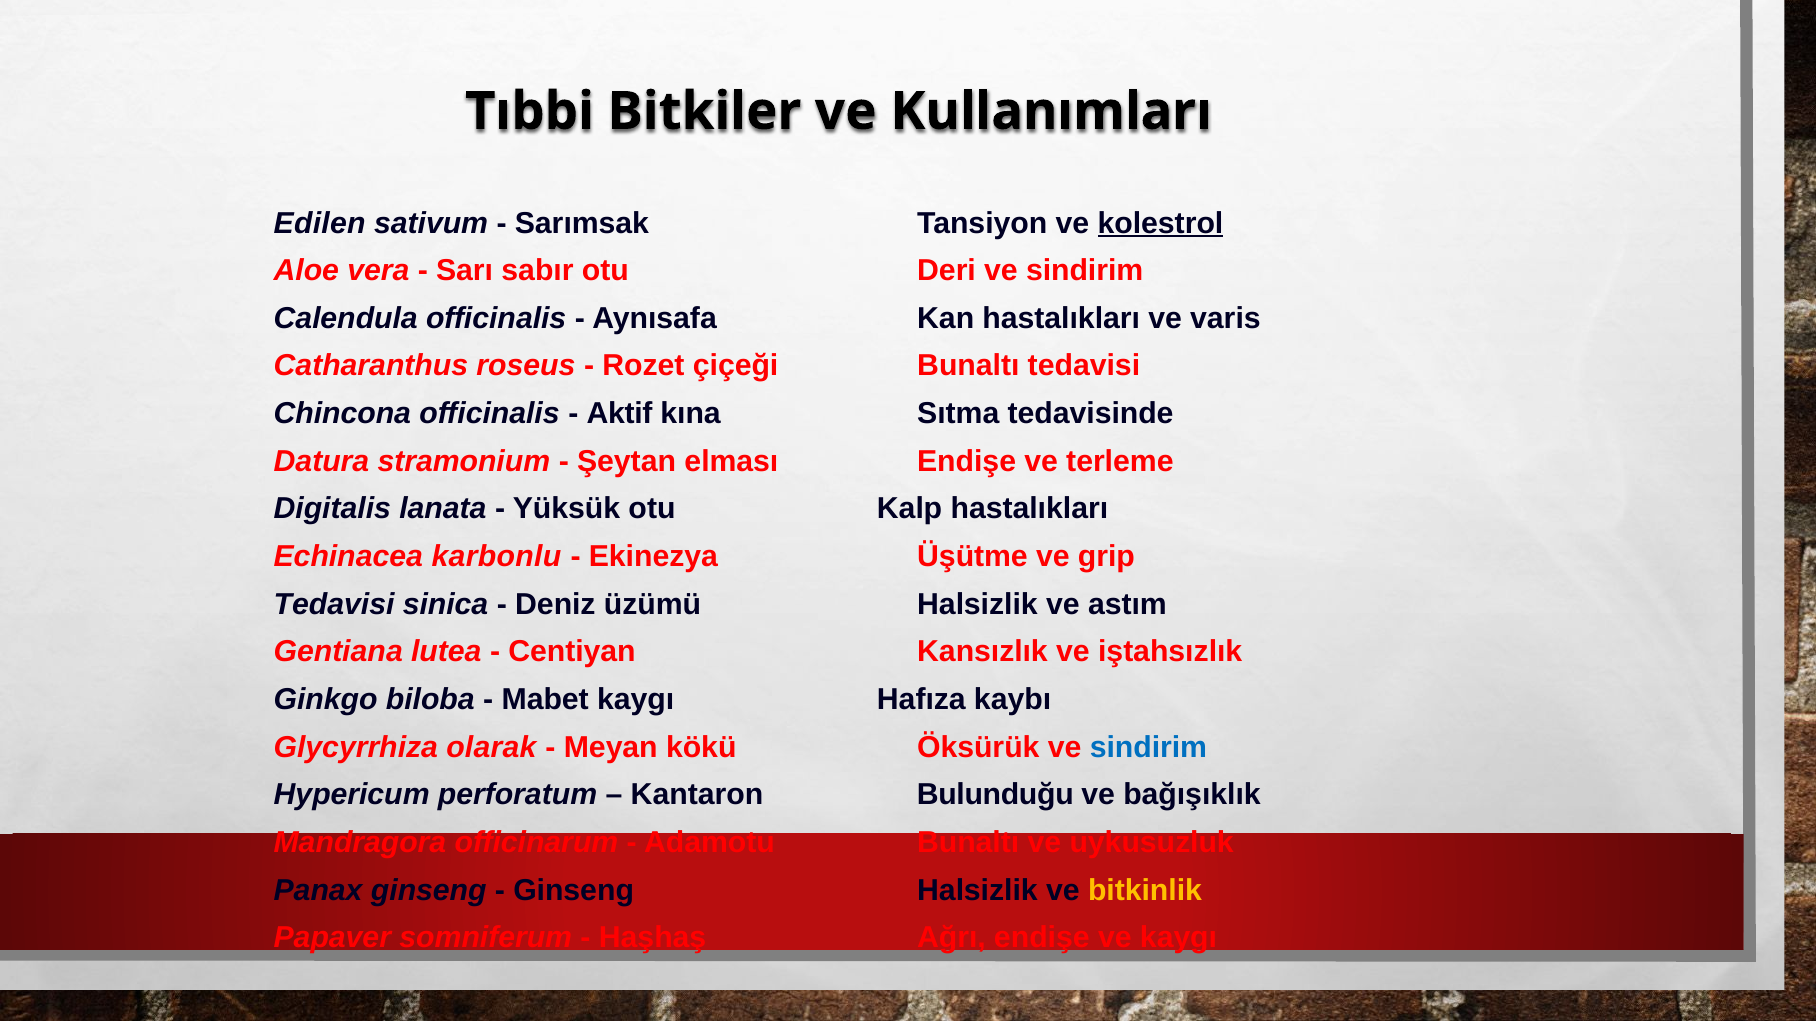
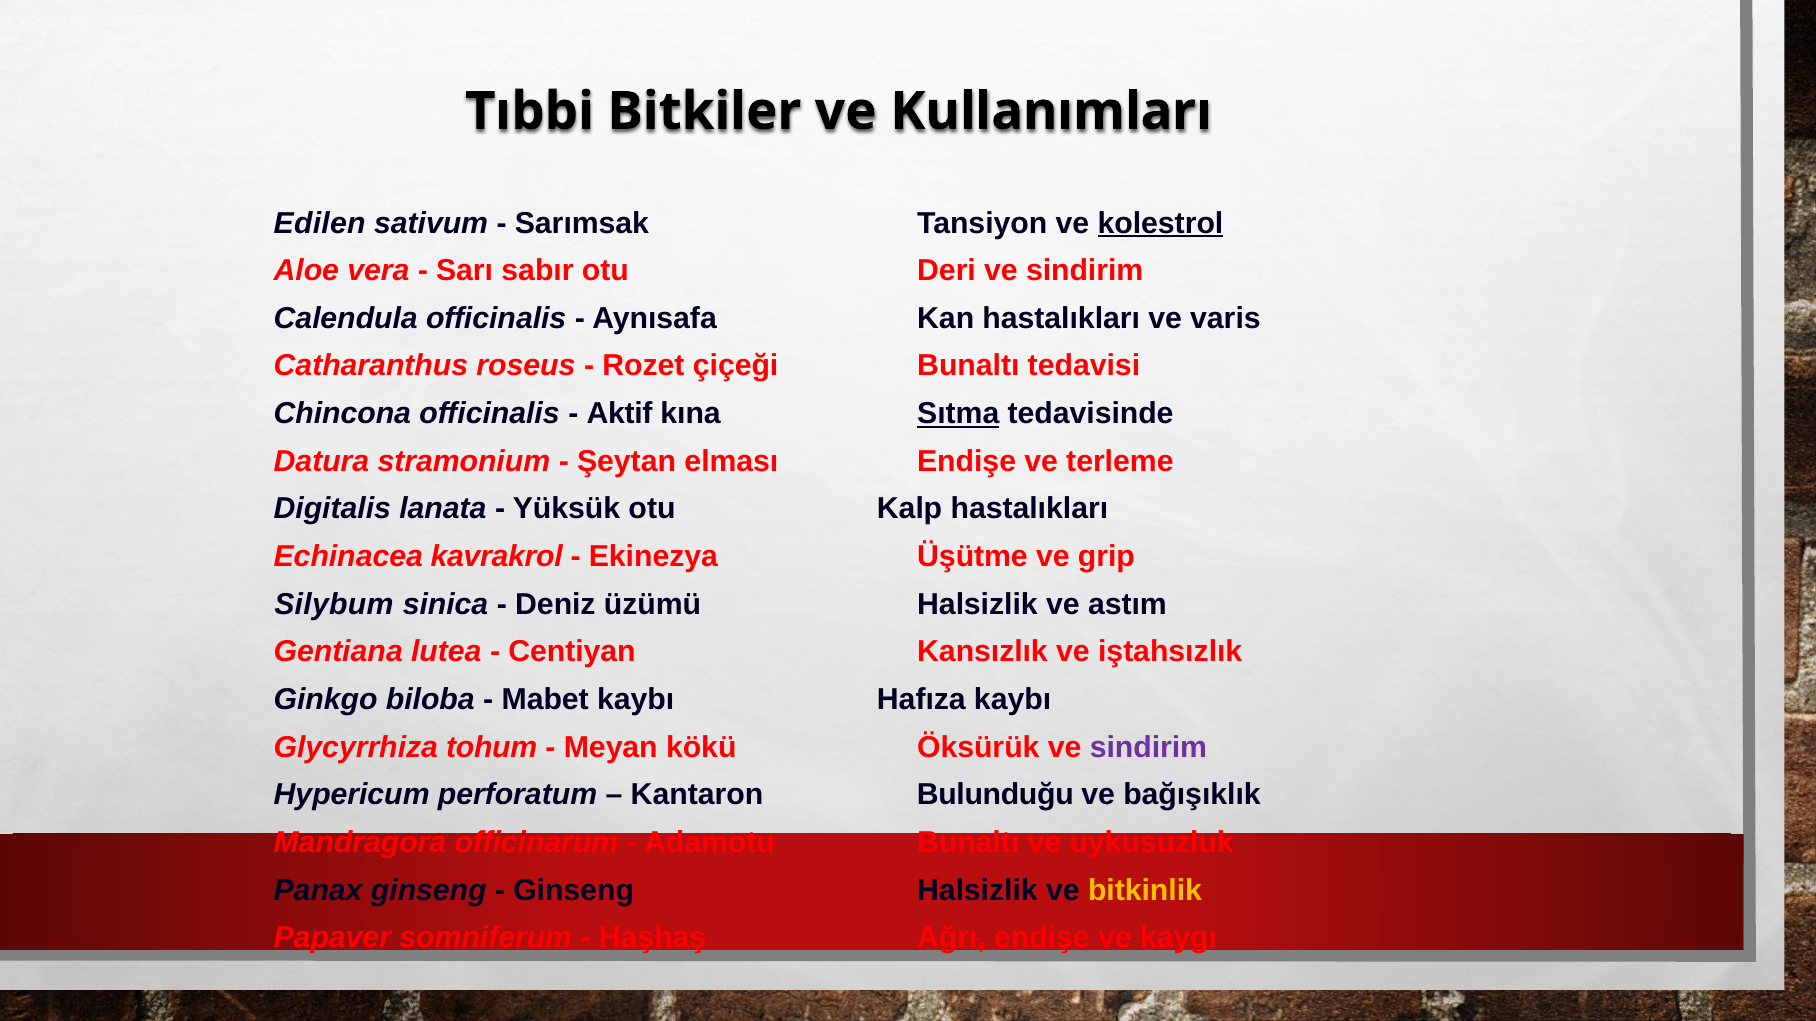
Sıtma underline: none -> present (958, 414)
karbonlu: karbonlu -> kavrakrol (497, 557)
Tedavisi: Tedavisi -> Silybum (334, 605)
Mabet kaygı: kaygı -> kaybı (636, 700)
olarak: olarak -> tohum (492, 748)
sindirim colour: blue -> purple (1148, 748)
